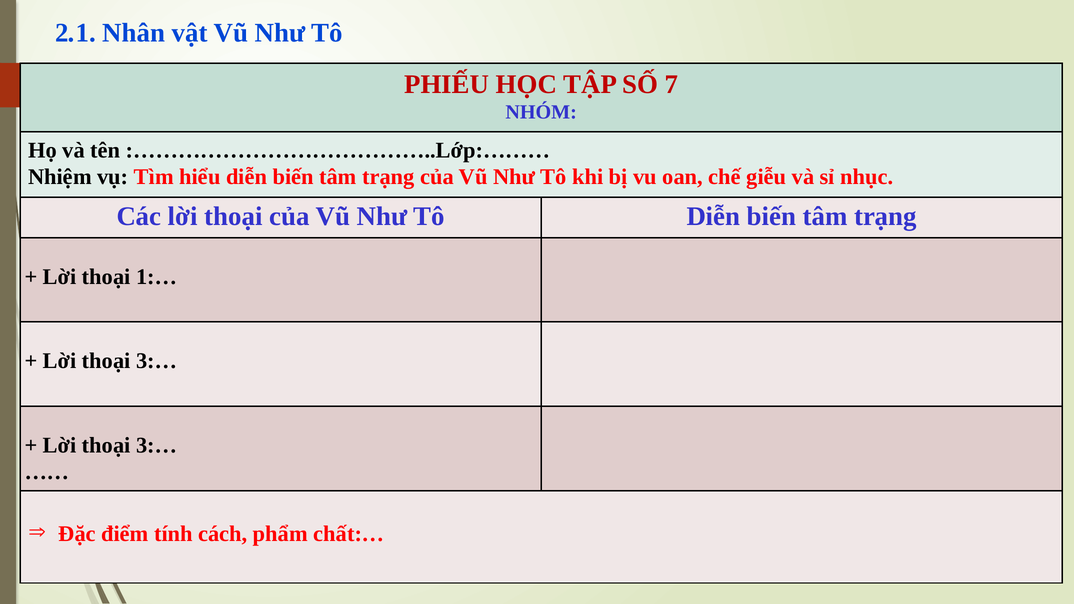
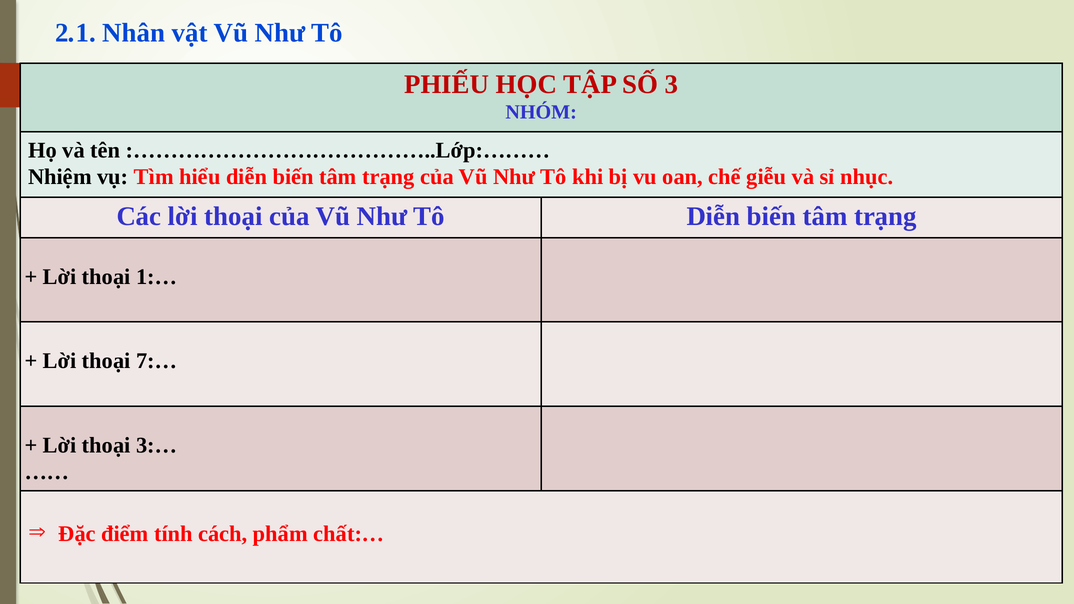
7: 7 -> 3 (671, 85)
3:…: 3:… -> 7:… (157, 361)
